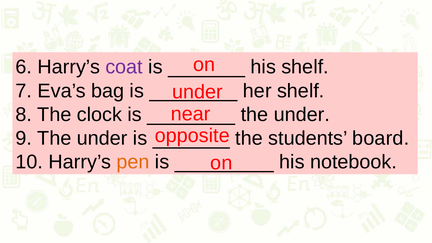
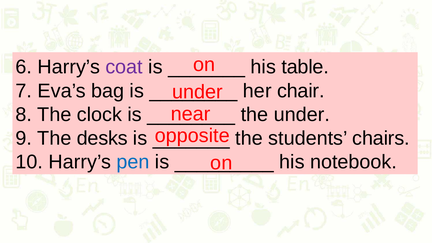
his shelf: shelf -> table (305, 67)
her shelf: shelf -> chair (301, 91)
9 The under: under -> desks (102, 138)
board: board -> chairs (381, 138)
pen colour: orange -> blue (133, 162)
